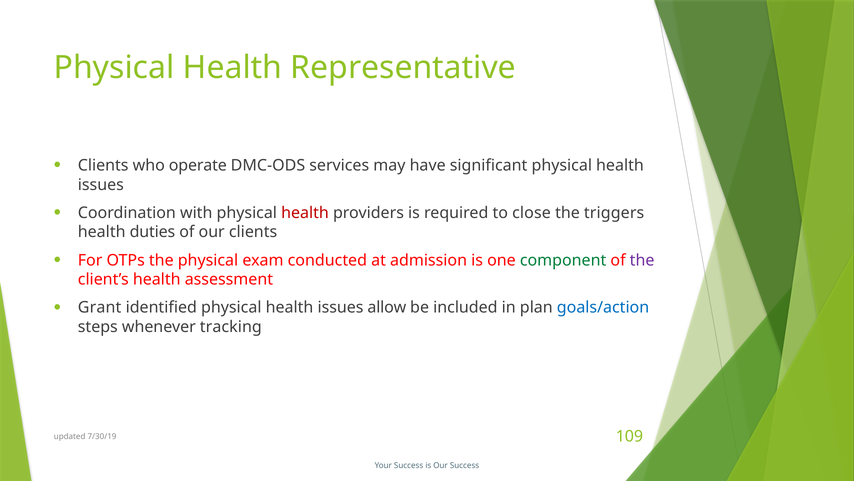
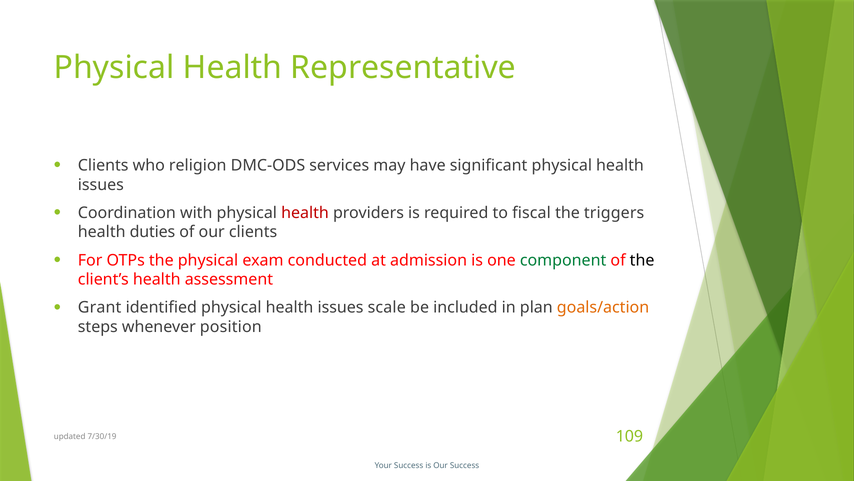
operate: operate -> religion (198, 165)
close: close -> fiscal (531, 213)
the colour: purple -> black (642, 260)
allow: allow -> scale (387, 307)
goals/action colour: blue -> orange (603, 307)
tracking: tracking -> position (231, 326)
